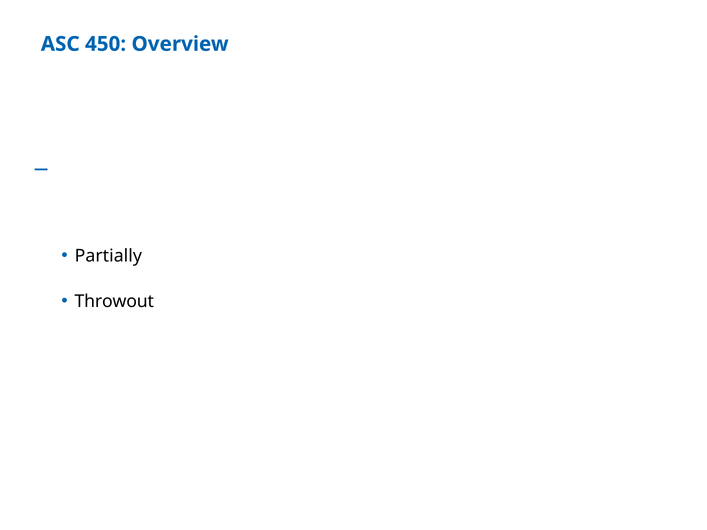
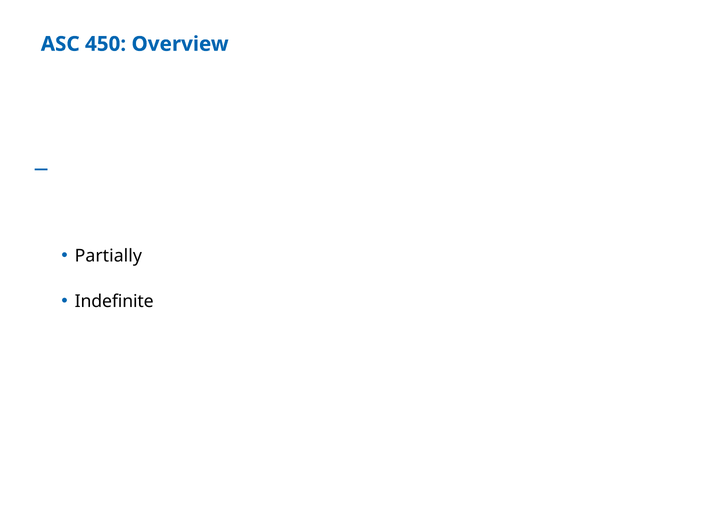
Throwout: Throwout -> Indefinite (114, 301)
